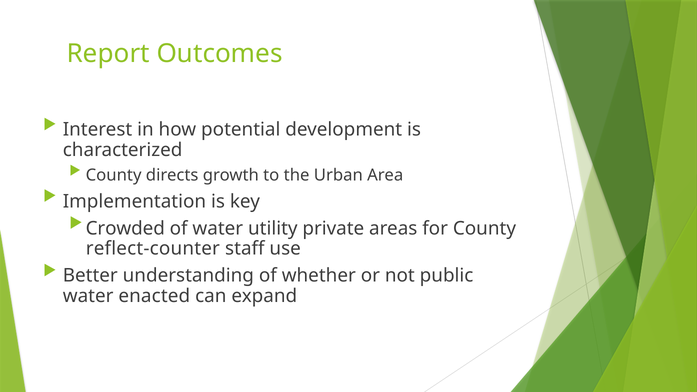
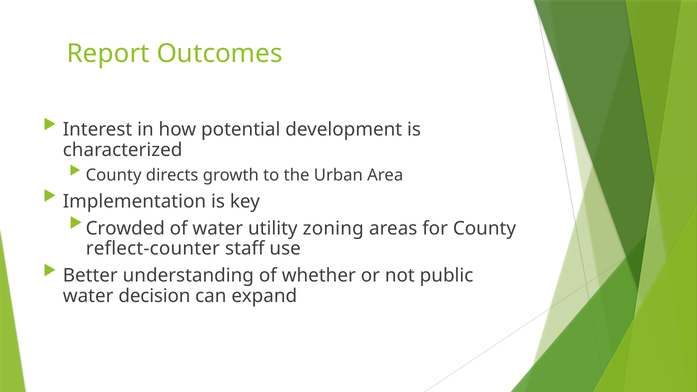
private: private -> zoning (333, 228)
enacted: enacted -> decision (154, 296)
